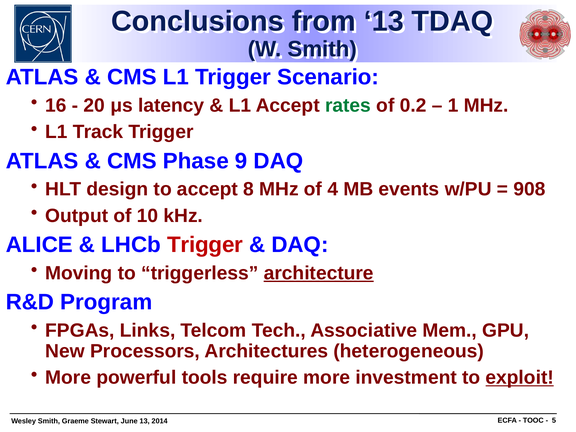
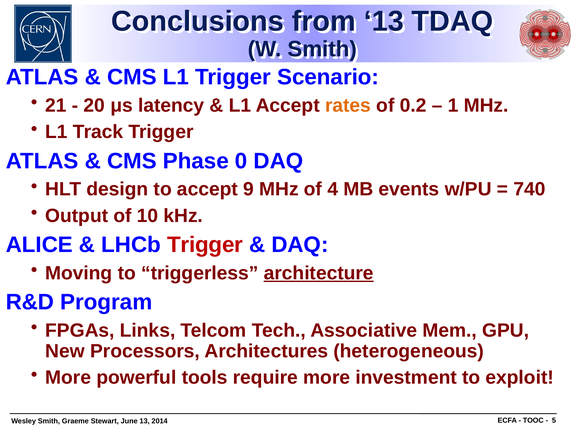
16: 16 -> 21 (56, 105)
rates colour: green -> orange (348, 105)
9: 9 -> 0 (241, 161)
8: 8 -> 9 (249, 189)
908: 908 -> 740 (529, 189)
exploit underline: present -> none (520, 378)
